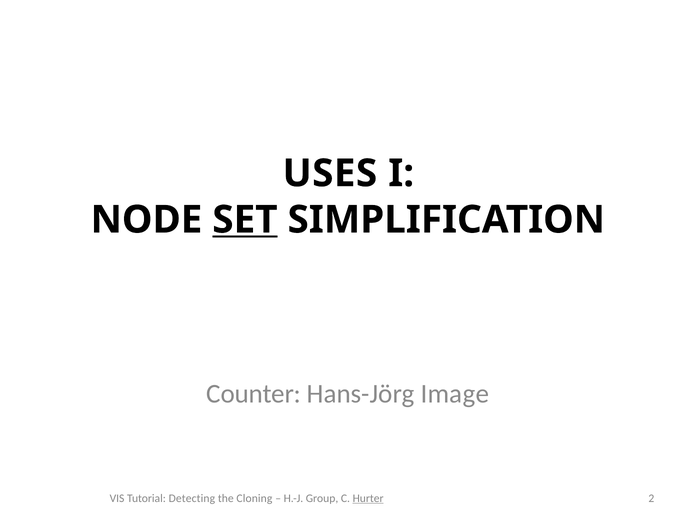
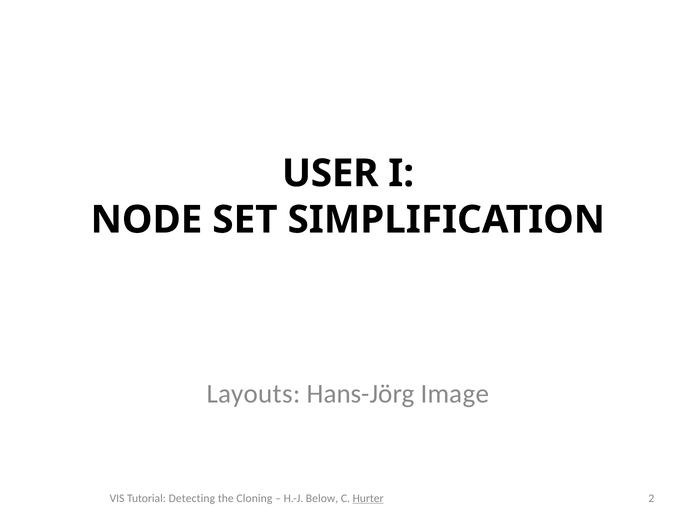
USES: USES -> USER (330, 173)
SET underline: present -> none (245, 220)
Counter: Counter -> Layouts (253, 394)
Group: Group -> Below (322, 498)
